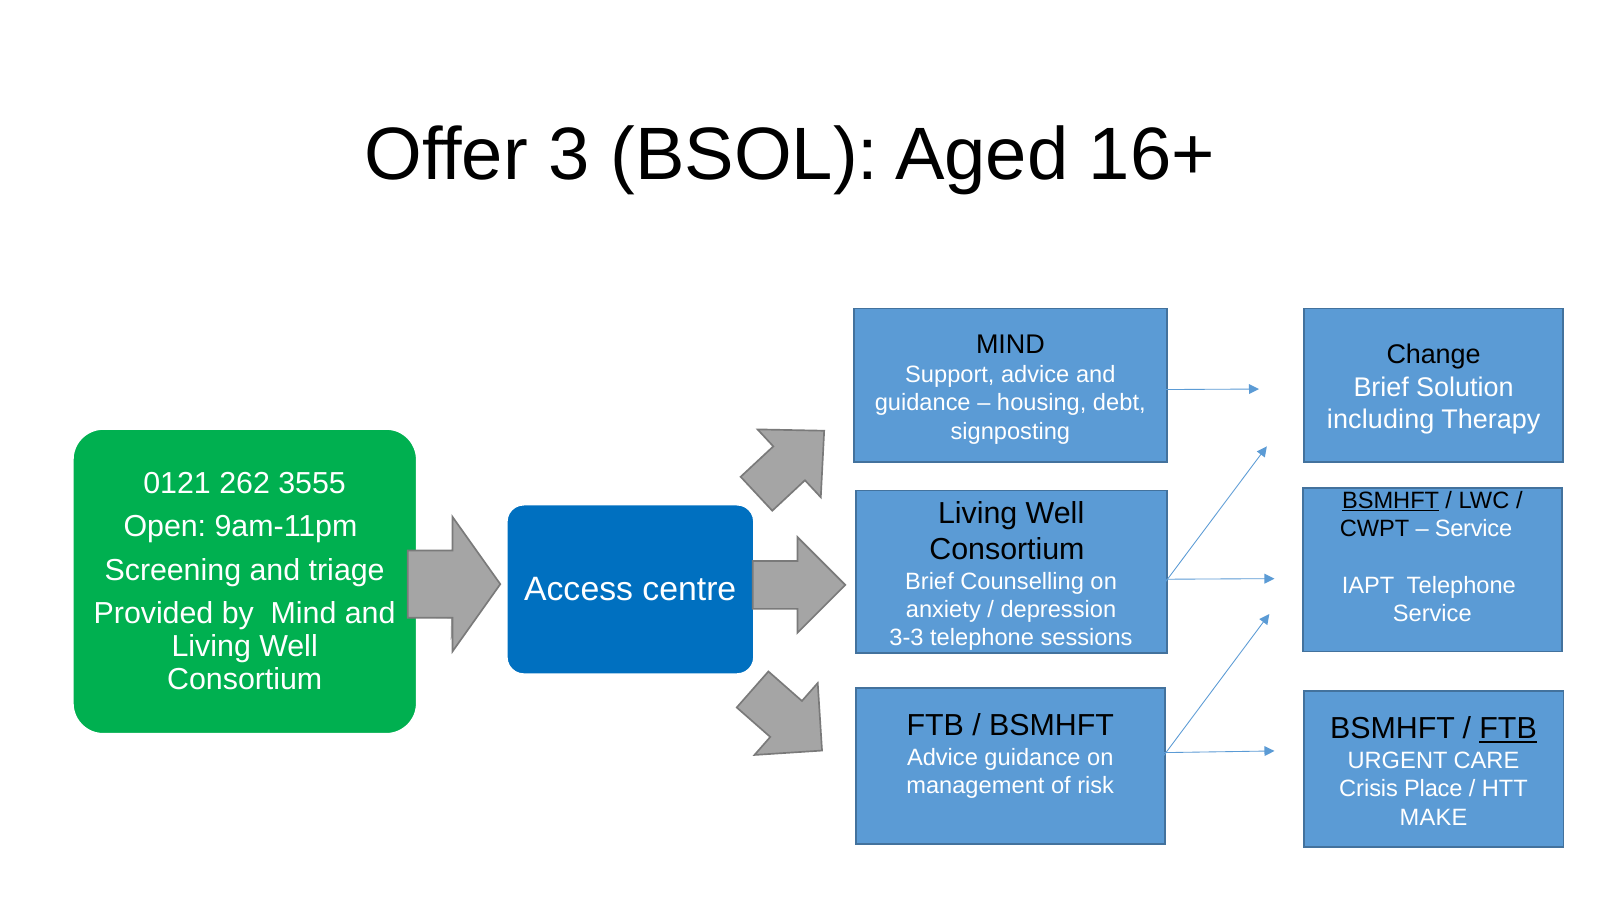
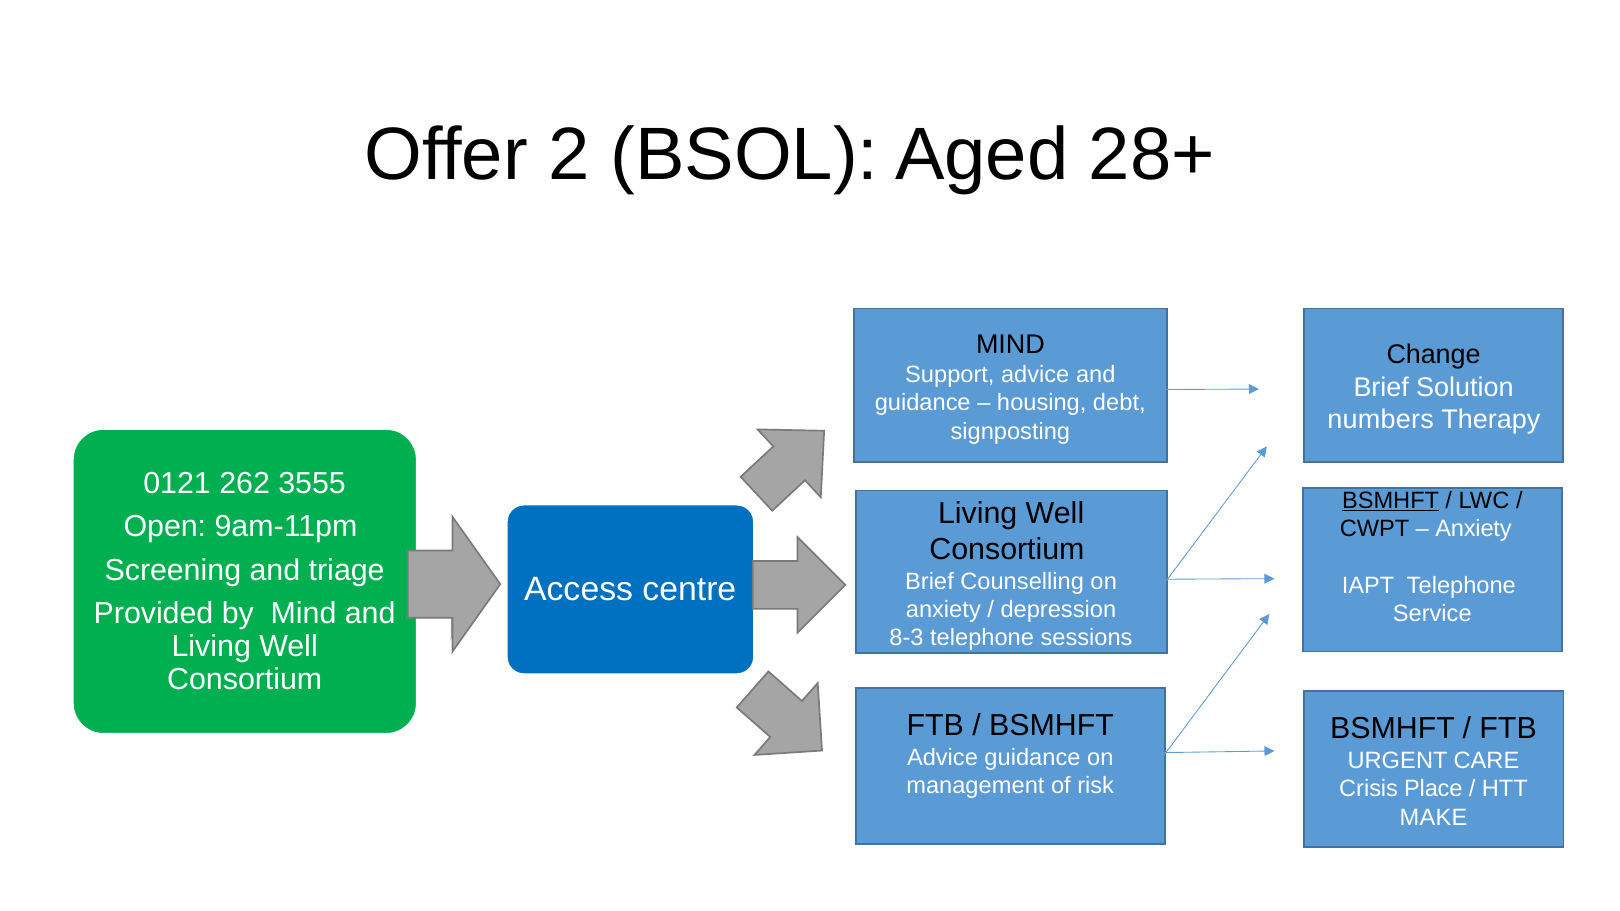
3: 3 -> 2 (569, 155)
16+: 16+ -> 28+ (1152, 155)
including: including -> numbers (1381, 420)
Service: Service -> Anxiety (1473, 529)
3-3: 3-3 -> 8-3 (907, 638)
FTB underline: present -> none (1508, 729)
